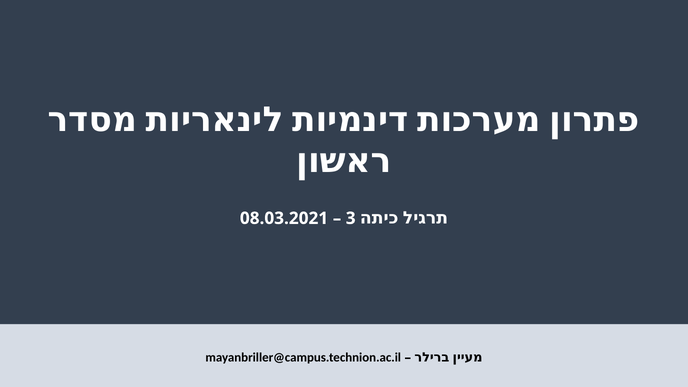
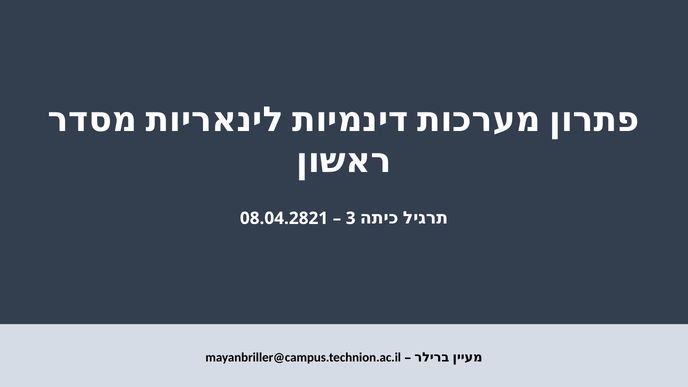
08.03.2021: 08.03.2021 -> 08.04.2821 (284, 218)
